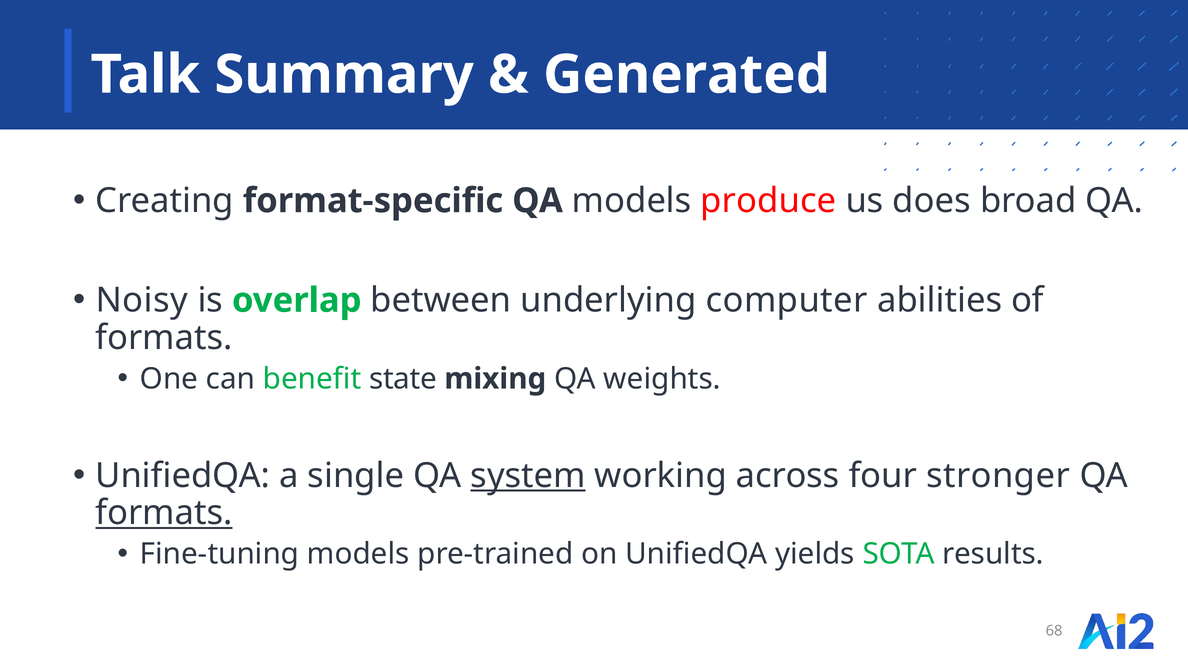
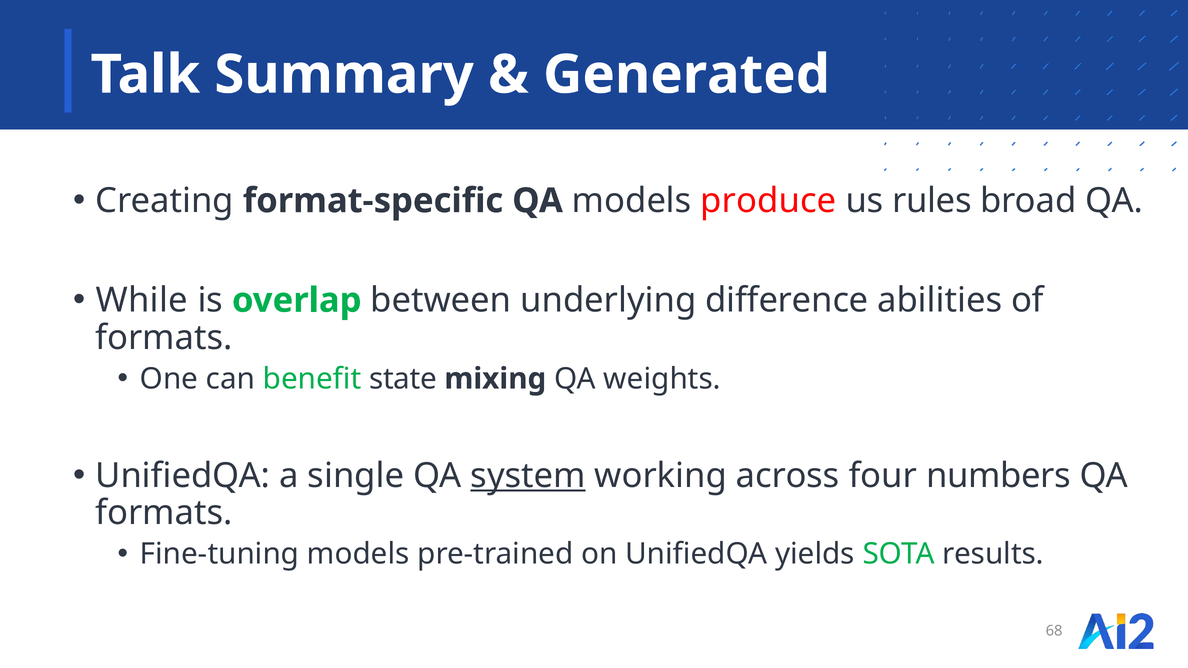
does: does -> rules (932, 201)
Noisy: Noisy -> While (142, 300)
computer: computer -> difference (787, 300)
stronger: stronger -> numbers (998, 476)
formats underline: present -> none (164, 513)
